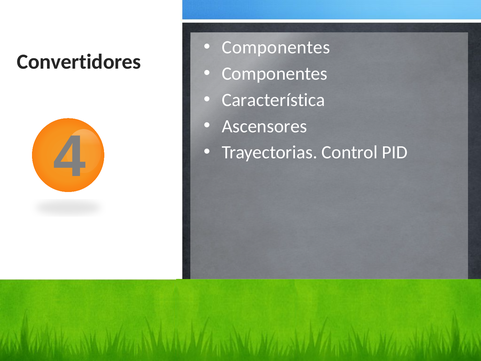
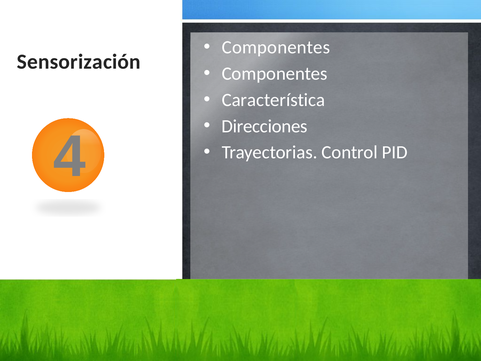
Convertidores: Convertidores -> Sensorización (79, 62)
Ascensores: Ascensores -> Direcciones (264, 126)
